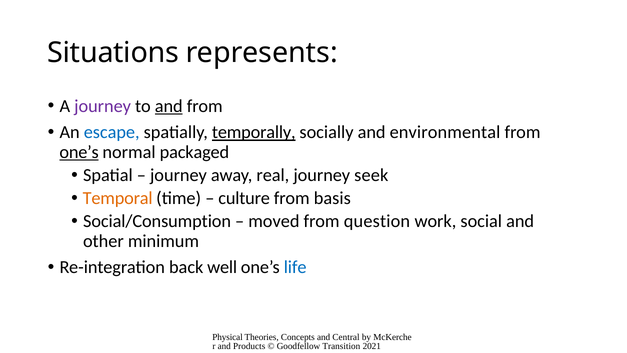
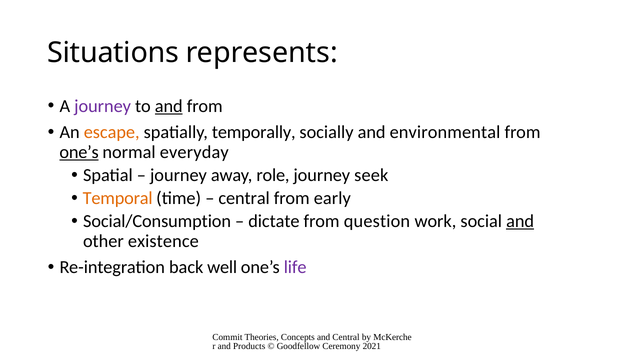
escape colour: blue -> orange (112, 132)
temporally underline: present -> none (254, 132)
packaged: packaged -> everyday (194, 152)
real: real -> role (273, 175)
culture: culture -> central (244, 198)
basis: basis -> early (332, 198)
moved: moved -> dictate (274, 221)
and underline: none -> present (520, 221)
minimum: minimum -> existence (163, 241)
life colour: blue -> purple (295, 267)
Physical: Physical -> Commit (227, 337)
Transition: Transition -> Ceremony (341, 346)
